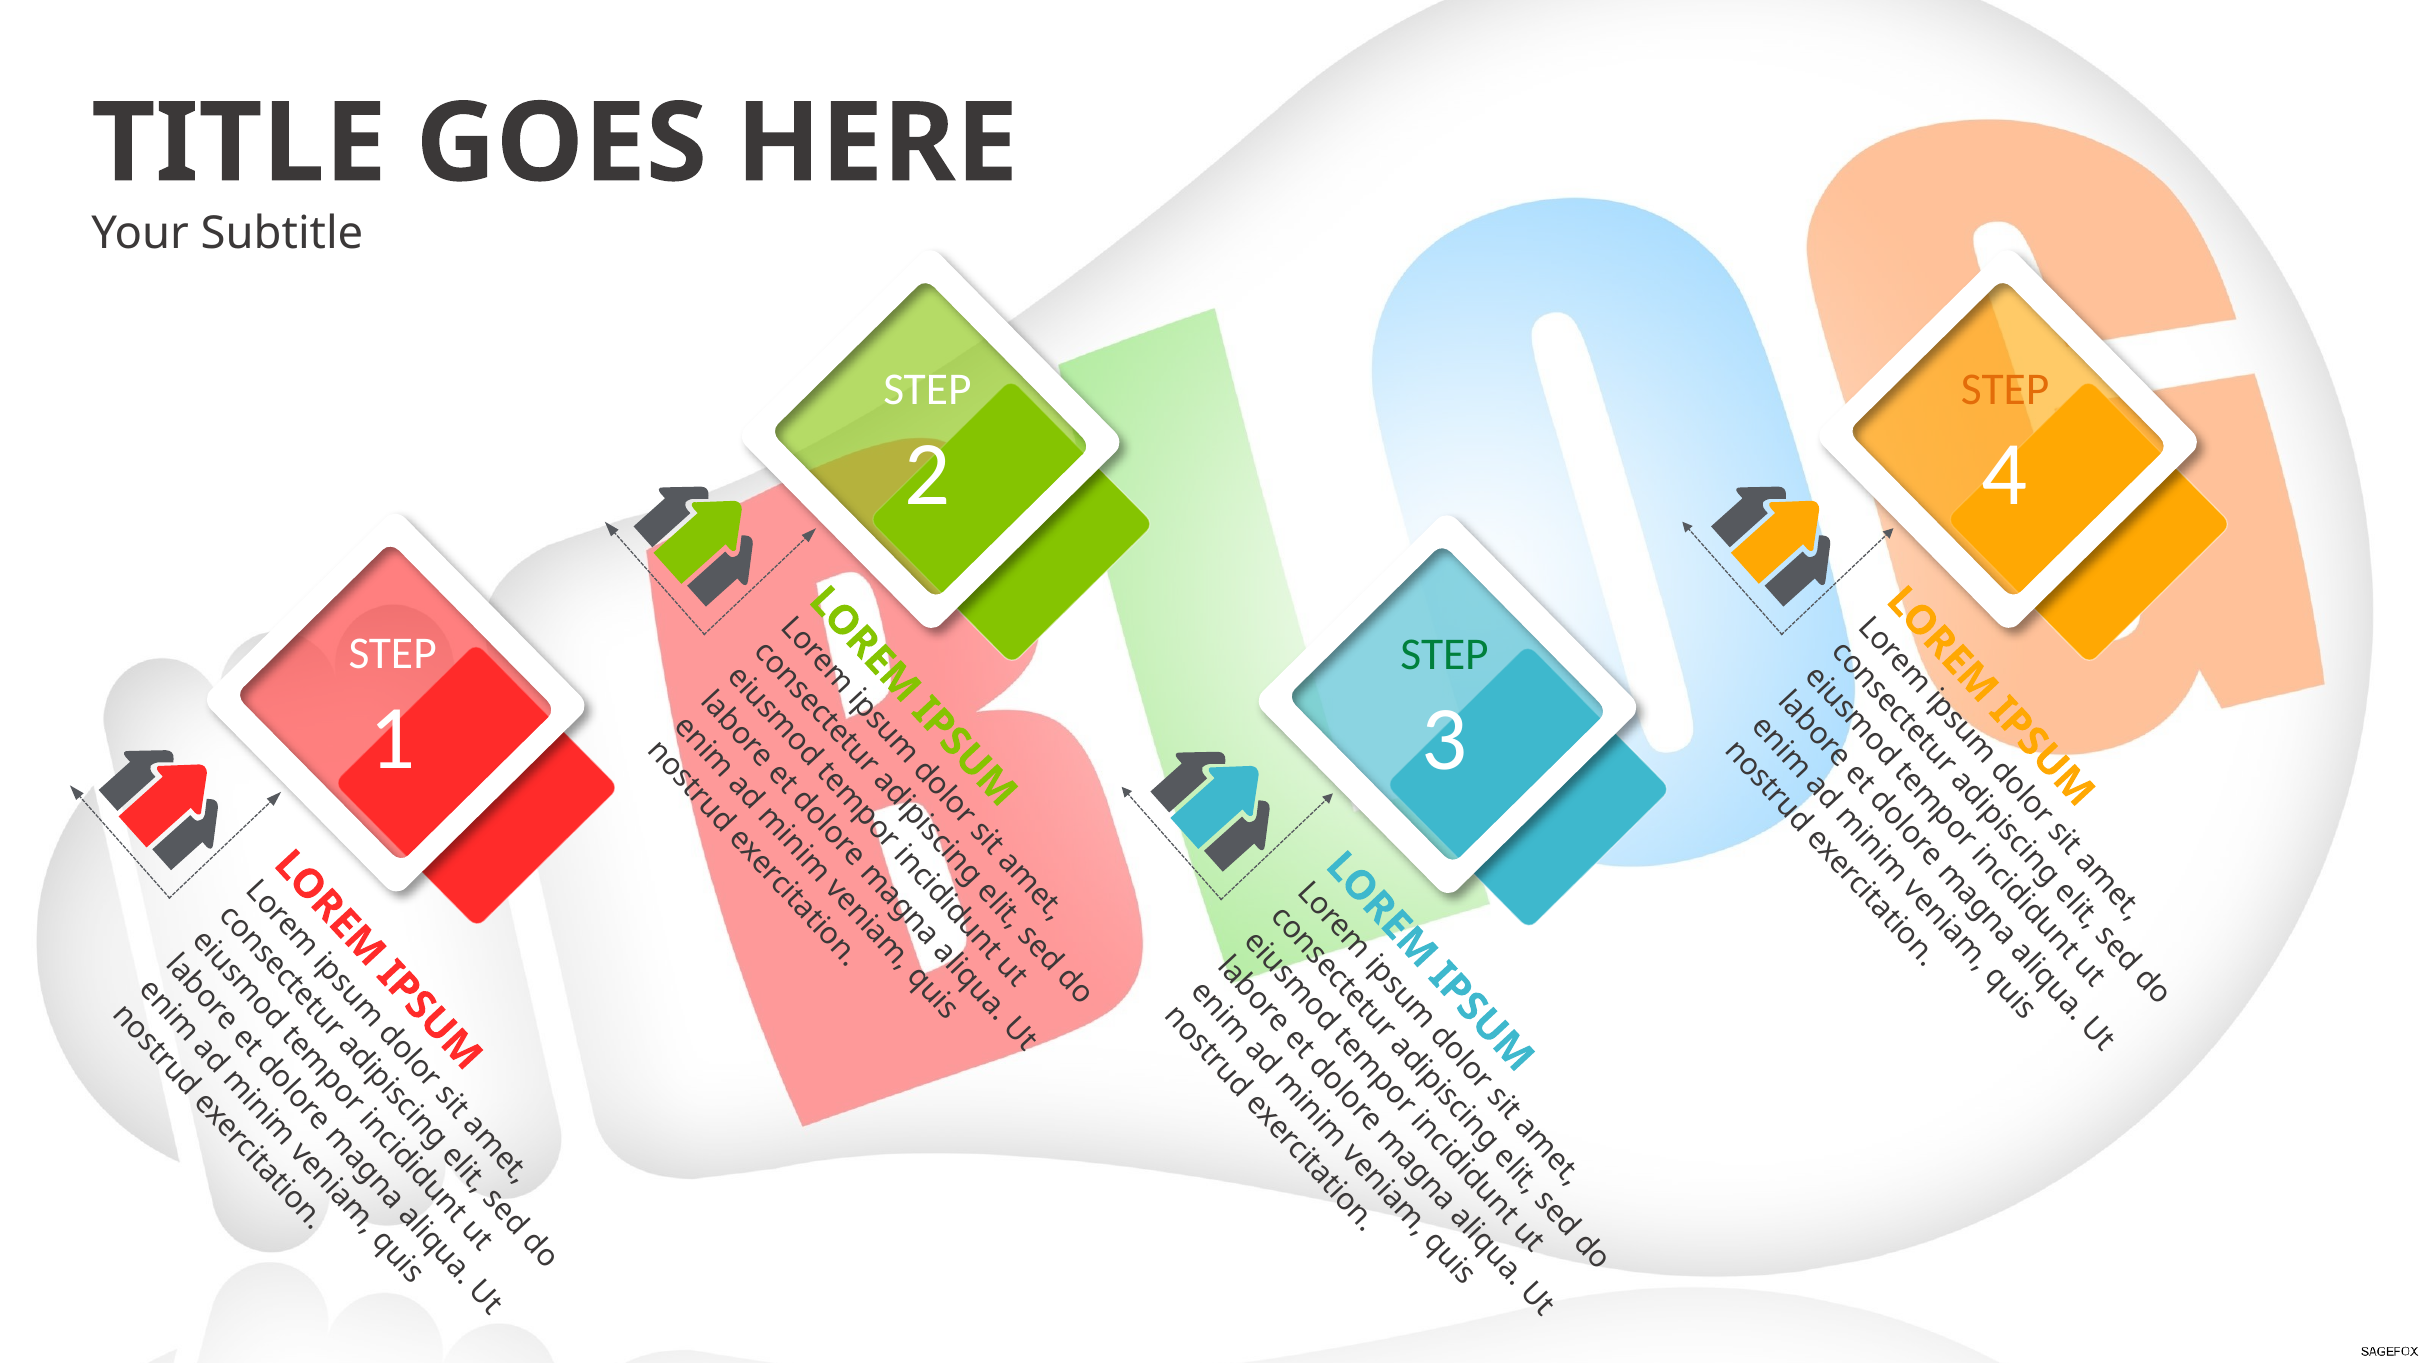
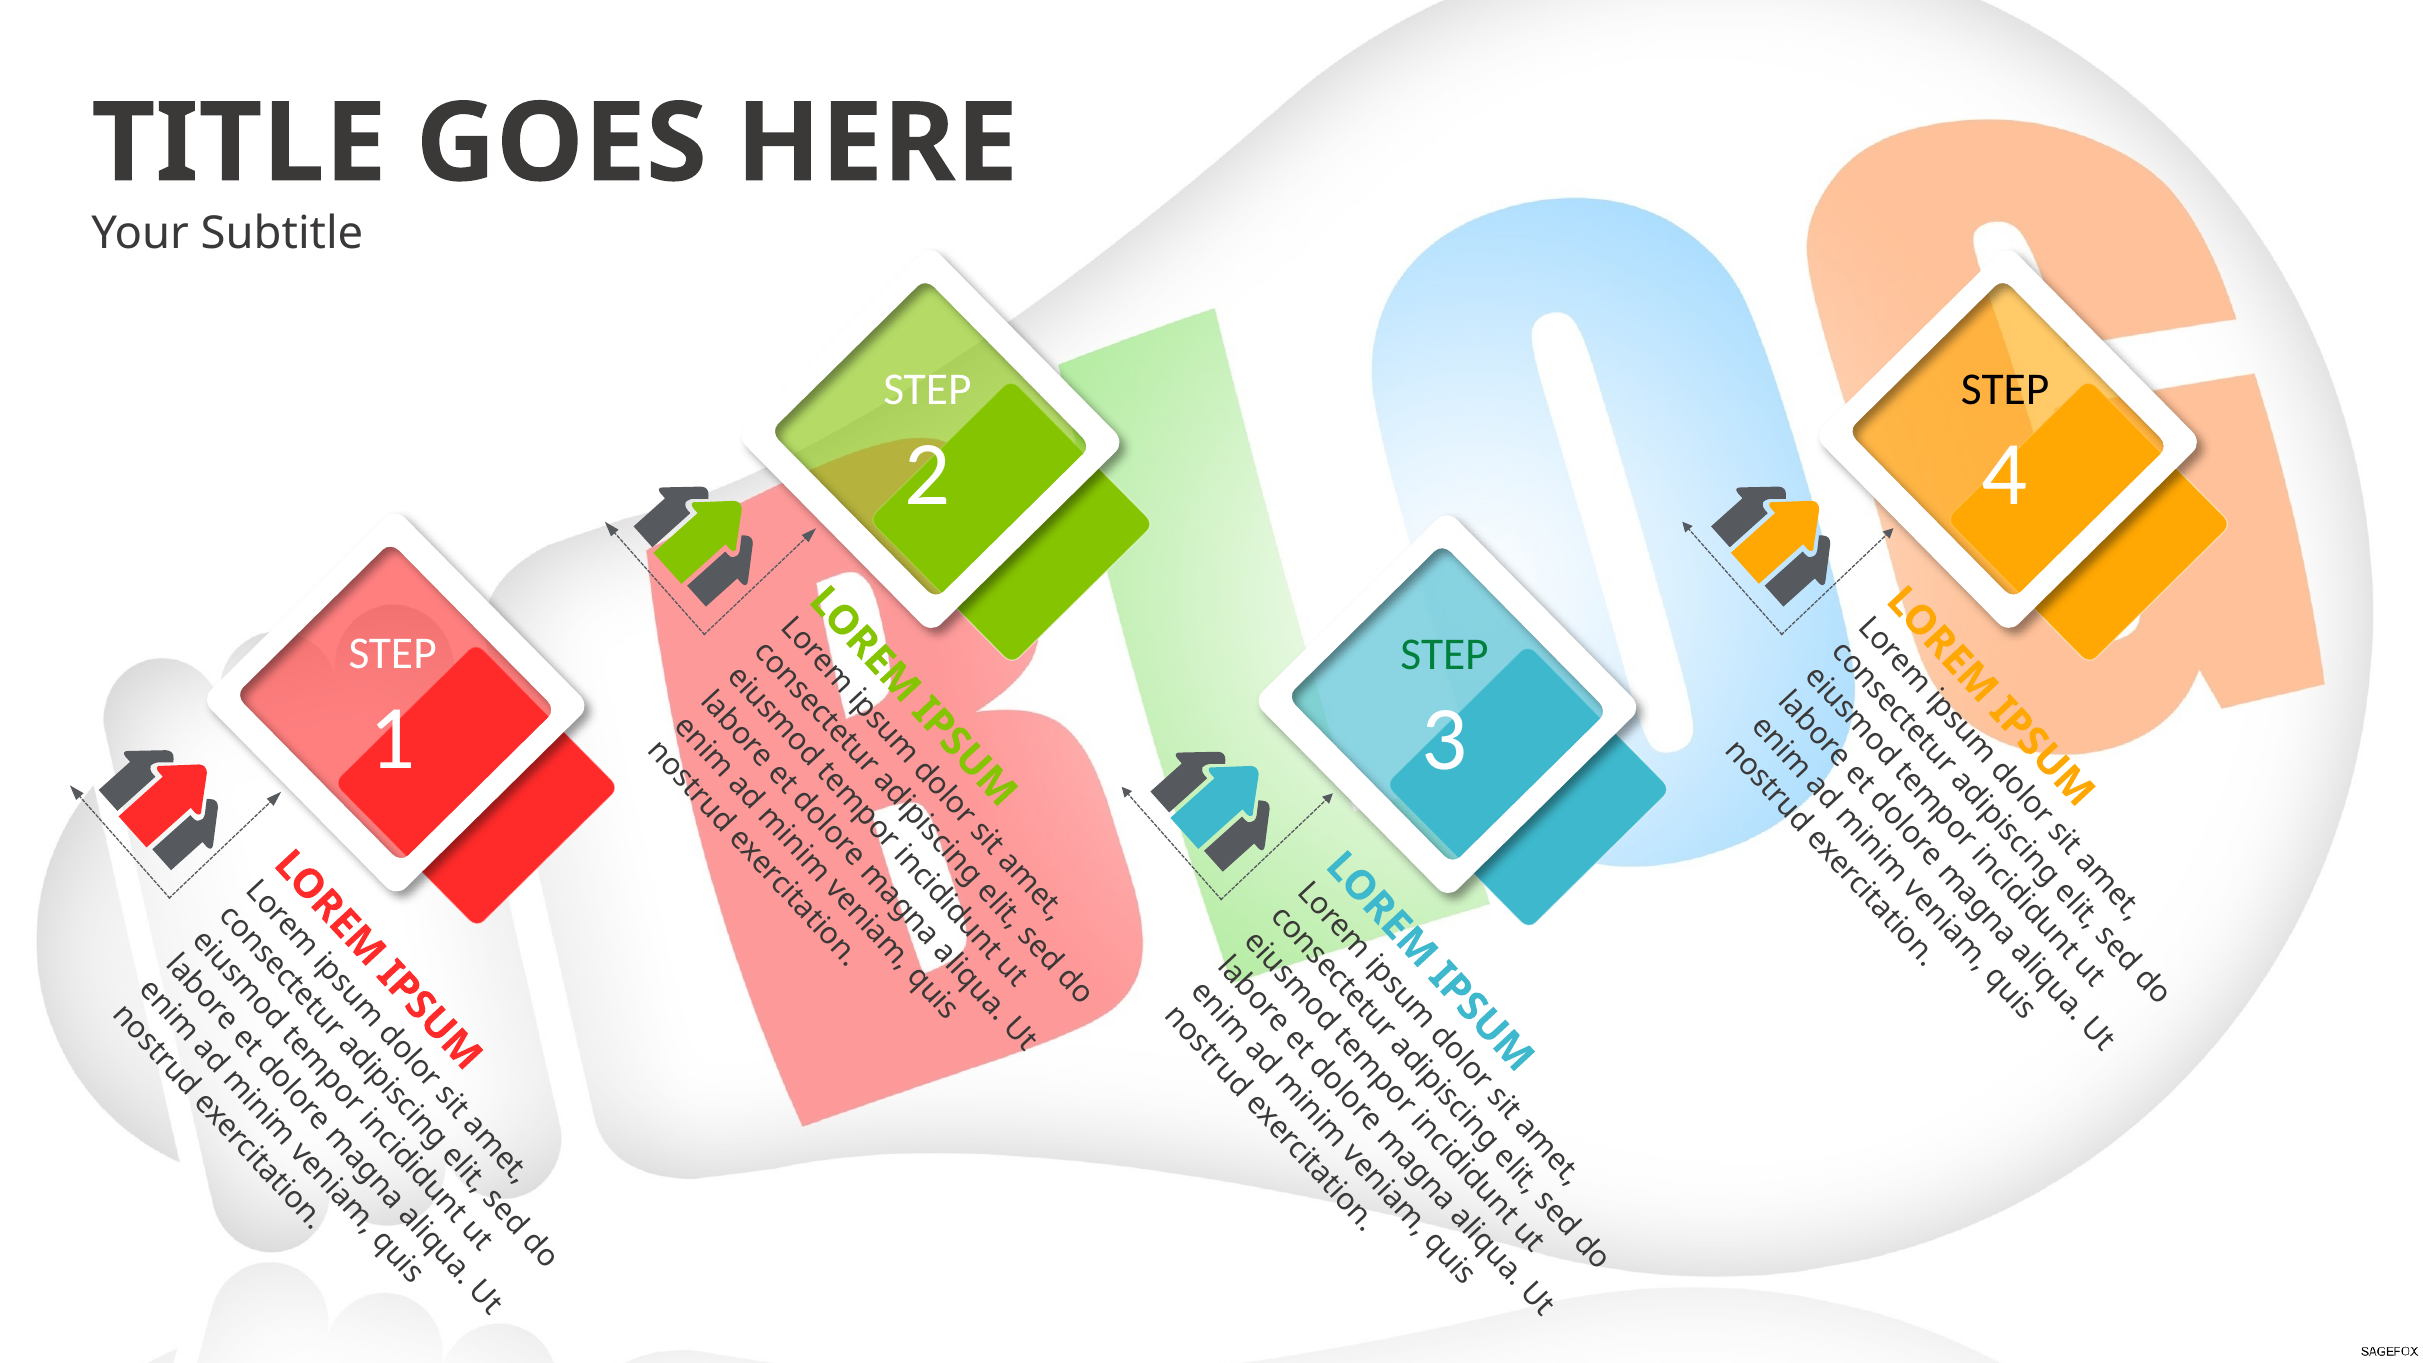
STEP colour: orange -> black (2005, 389)
